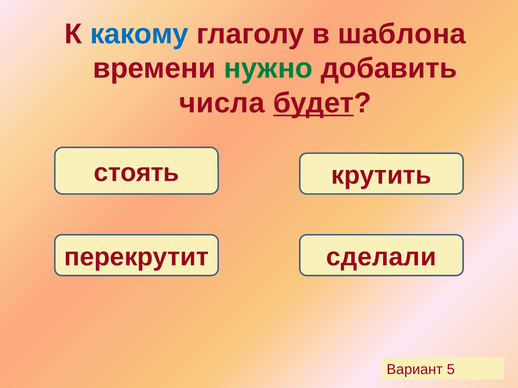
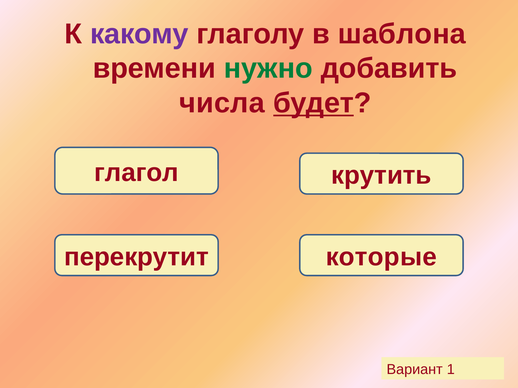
какому colour: blue -> purple (139, 34)
стоять: стоять -> глагол (136, 173)
сделали: сделали -> которые (381, 257)
5: 5 -> 1 (451, 370)
